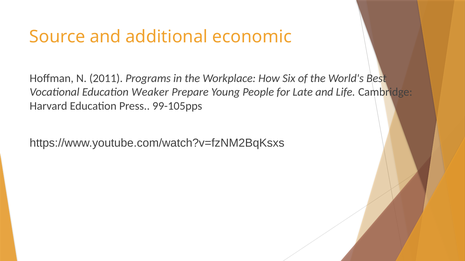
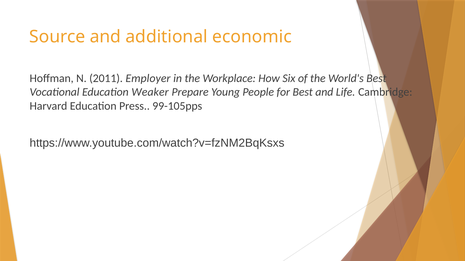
Programs: Programs -> Employer (148, 78)
for Late: Late -> Best (303, 92)
